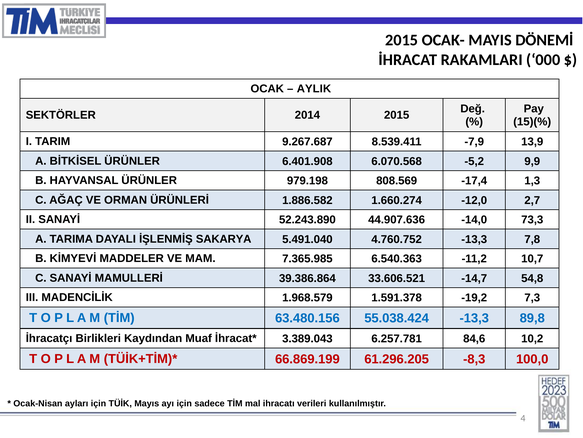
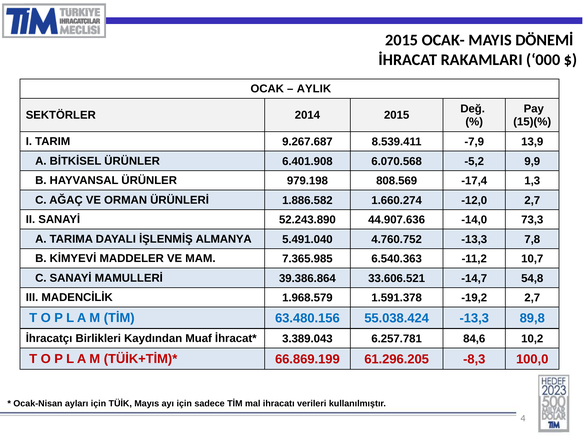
SAKARYA: SAKARYA -> ALMANYA (224, 239)
-19,2 7,3: 7,3 -> 2,7 (532, 297)
